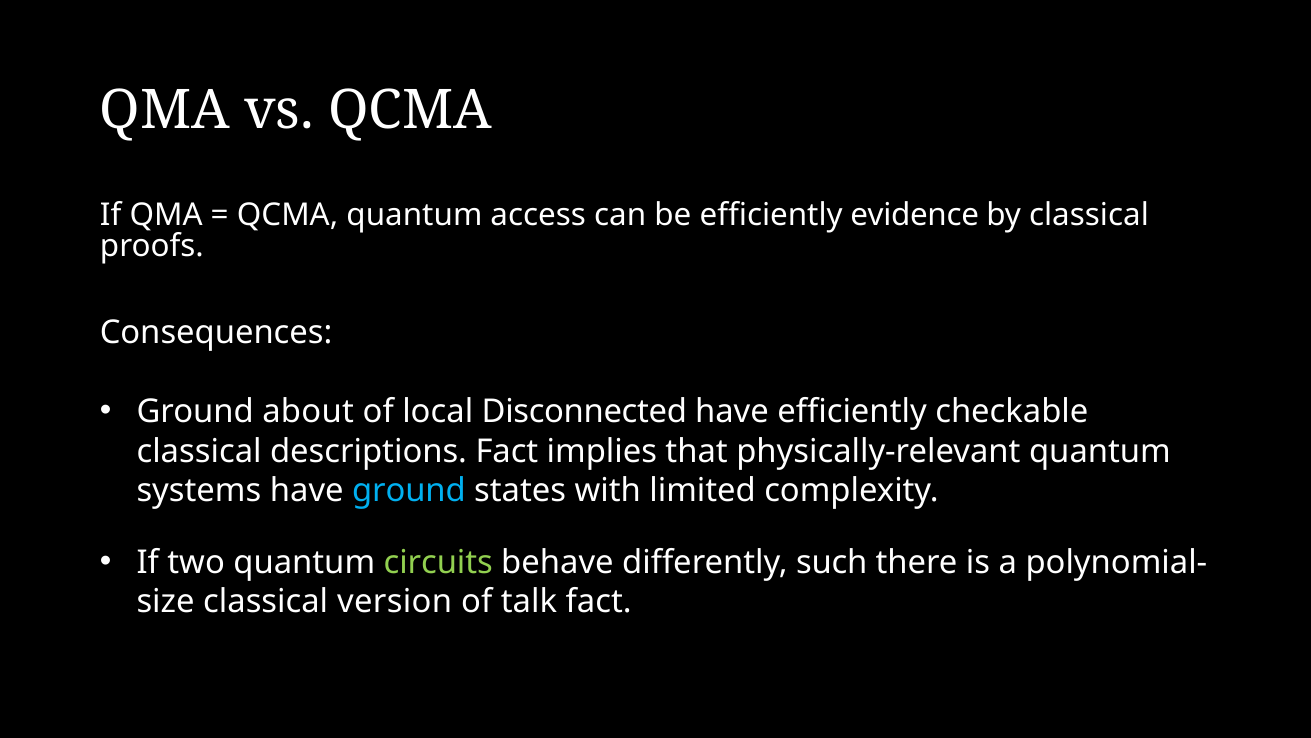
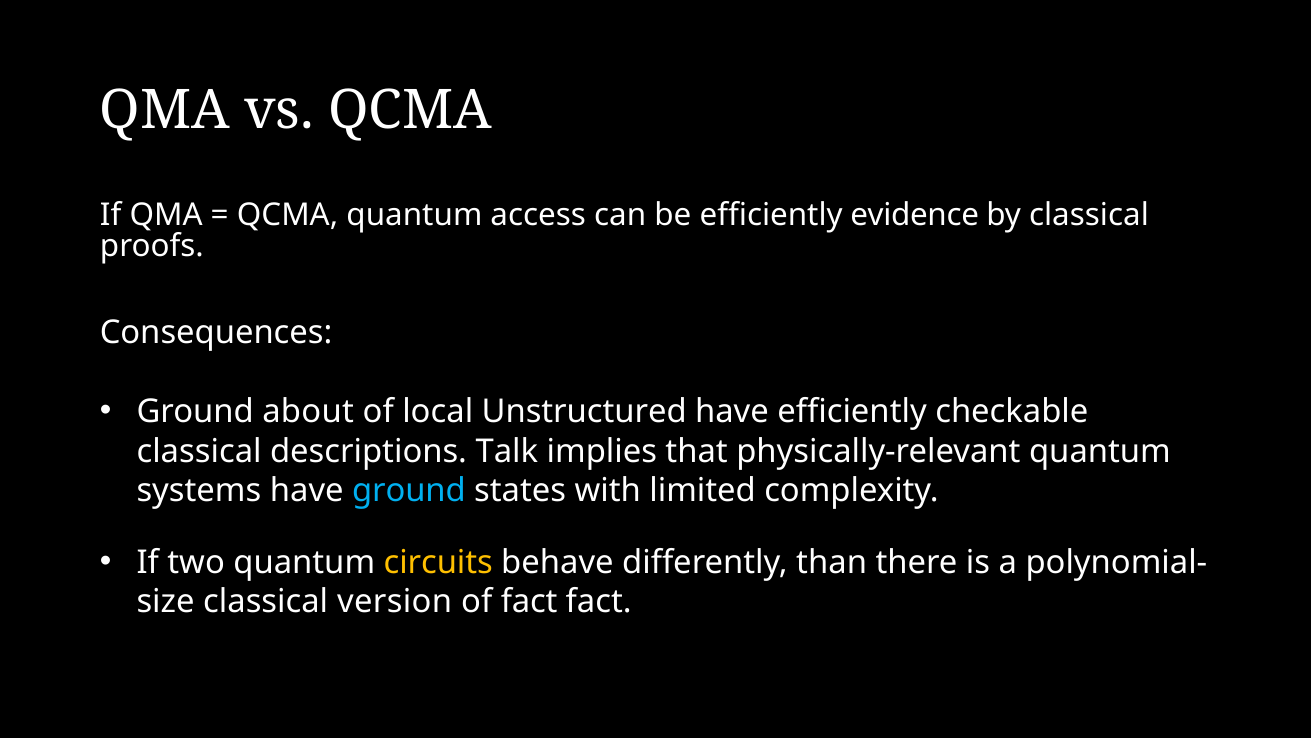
Disconnected: Disconnected -> Unstructured (584, 412)
descriptions Fact: Fact -> Talk (507, 451)
circuits colour: light green -> yellow (438, 562)
such: such -> than (832, 562)
of talk: talk -> fact (529, 602)
